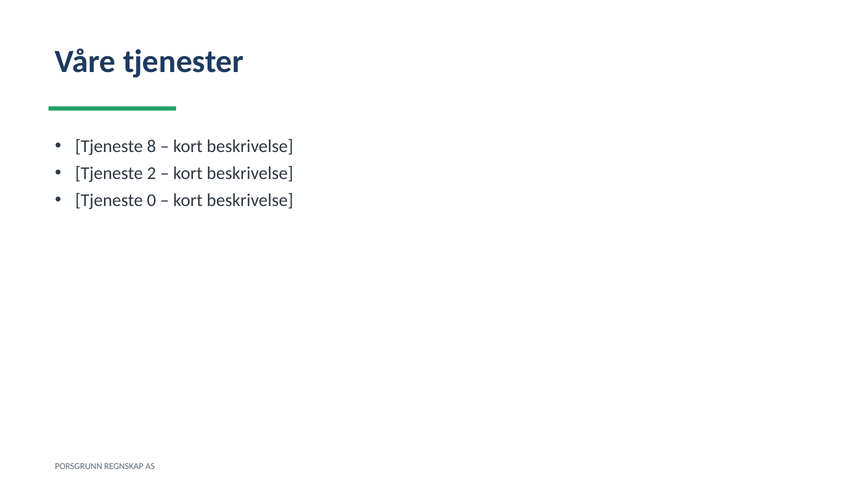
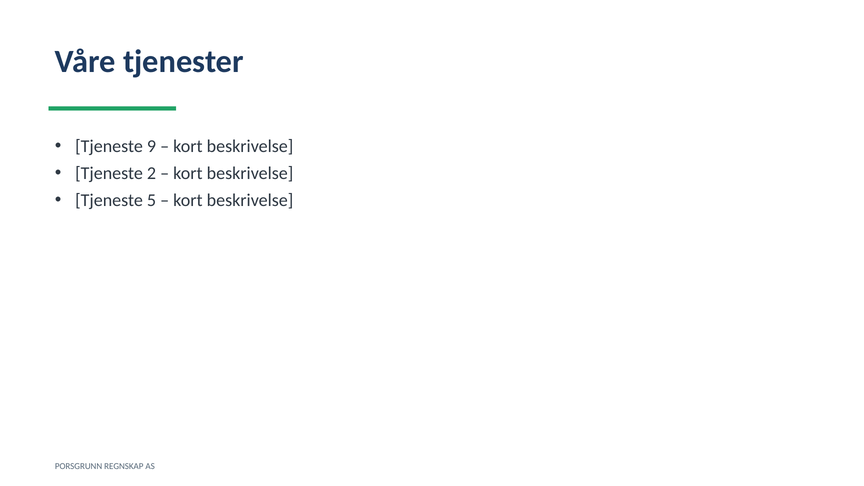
8: 8 -> 9 (151, 146)
0: 0 -> 5 (151, 200)
